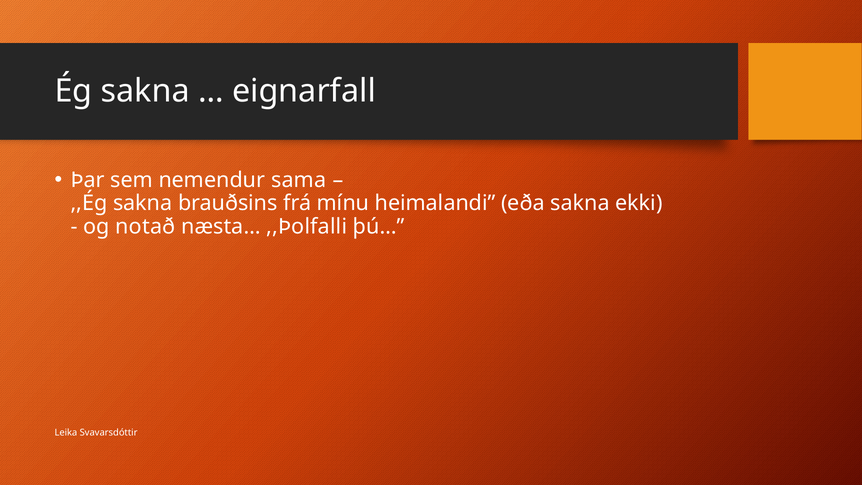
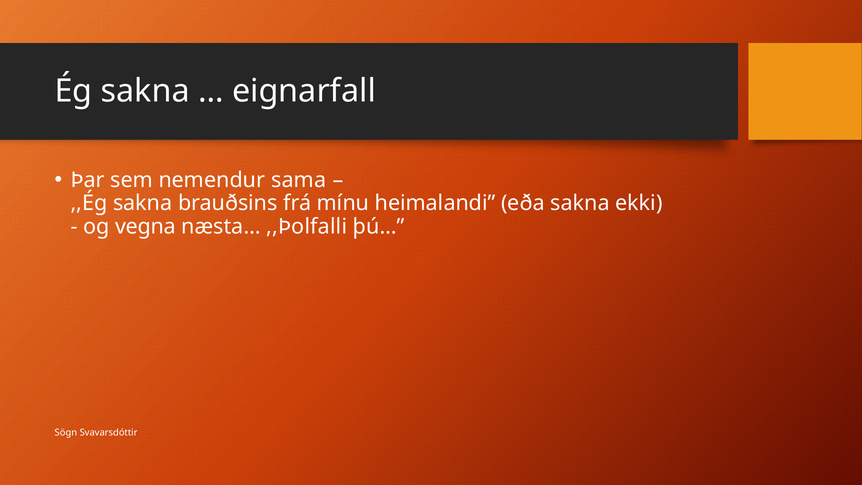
notað: notað -> vegna (146, 226)
Leika: Leika -> Sögn (66, 433)
